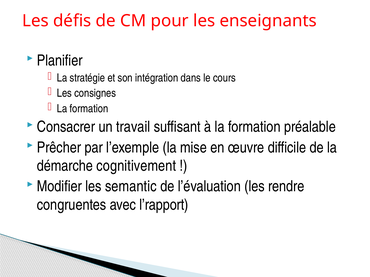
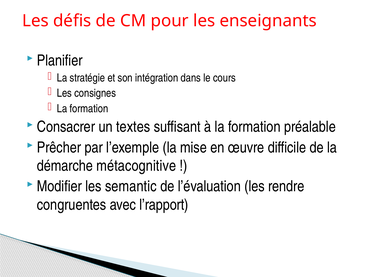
travail: travail -> textes (133, 127)
cognitivement: cognitivement -> métacognitive (136, 166)
